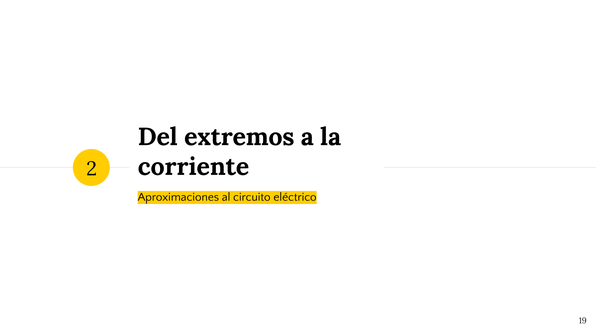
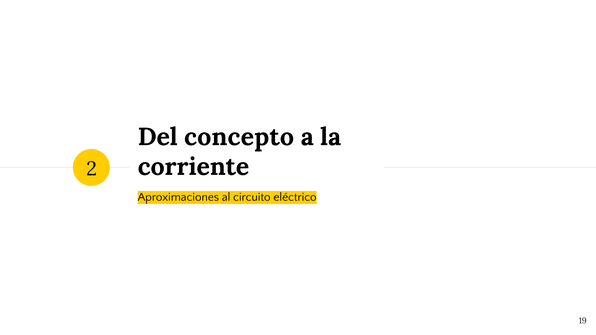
extremos: extremos -> concepto (239, 137)
